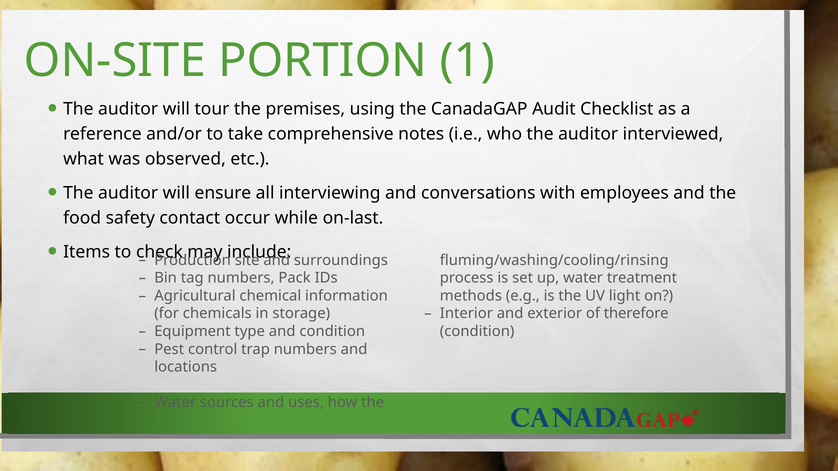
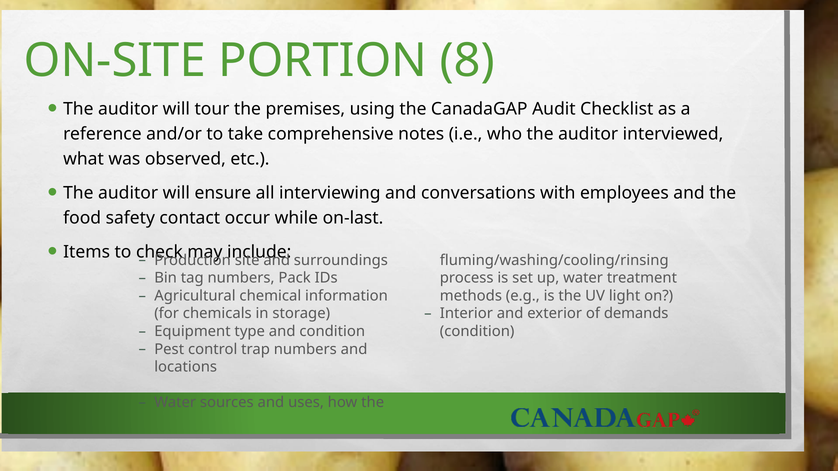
1: 1 -> 8 (467, 61)
therefore: therefore -> demands (636, 314)
